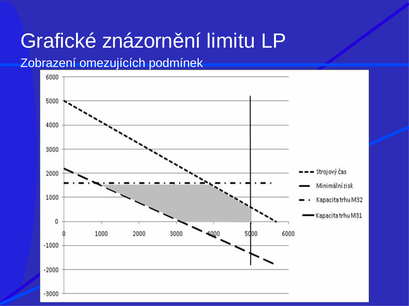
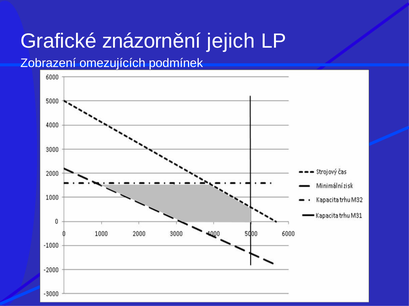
limitu: limitu -> jejich (231, 41)
